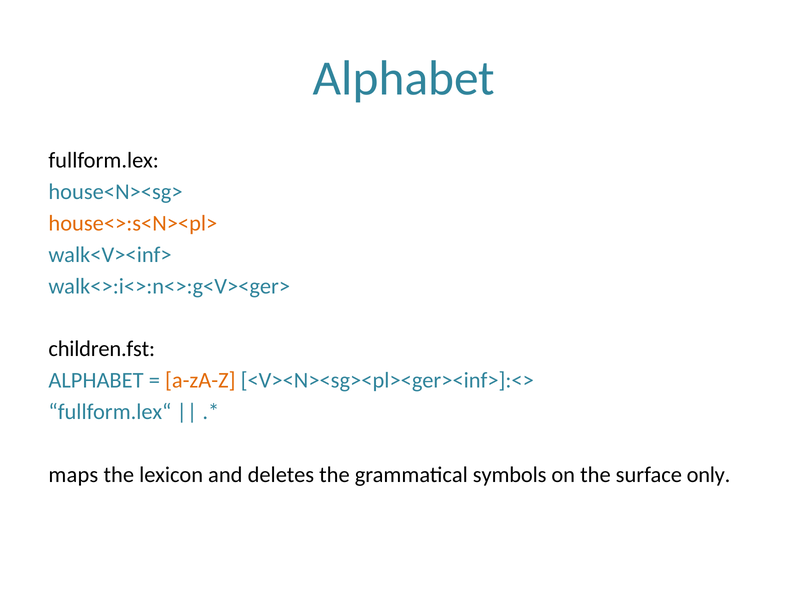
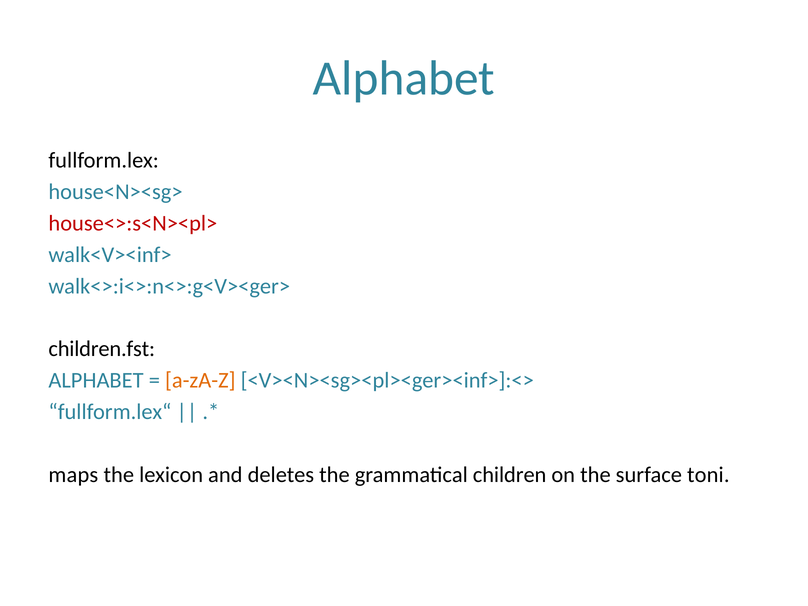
house<>:s<N><pl> colour: orange -> red (133, 223)
symbols: symbols -> children (510, 475)
only: only -> toni (708, 475)
